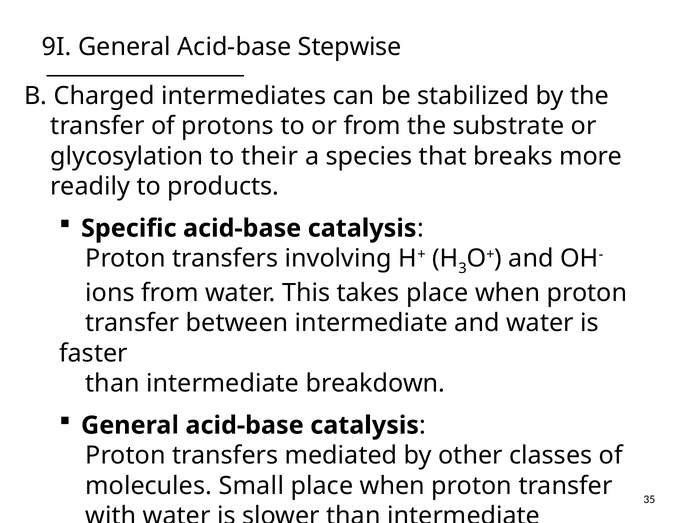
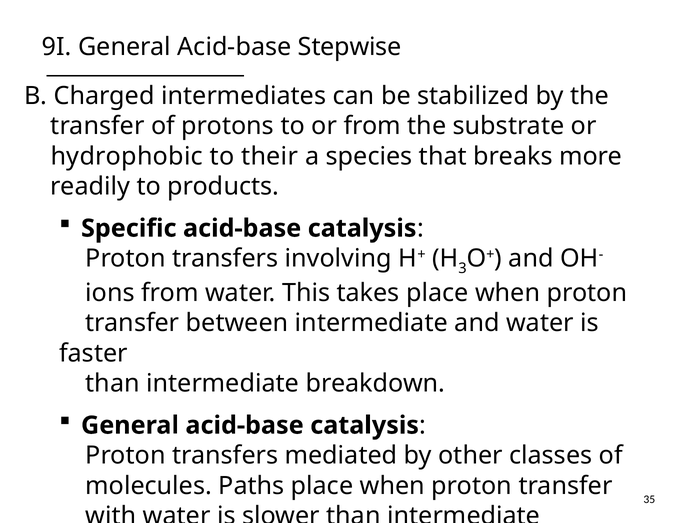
glycosylation: glycosylation -> hydrophobic (127, 156)
Small: Small -> Paths (251, 486)
